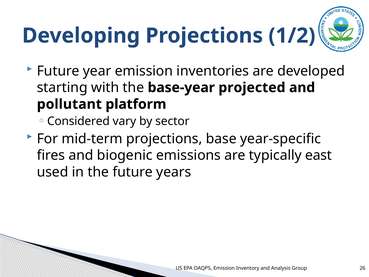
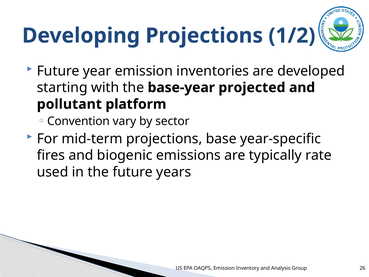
Considered: Considered -> Convention (78, 121)
east: east -> rate (318, 155)
